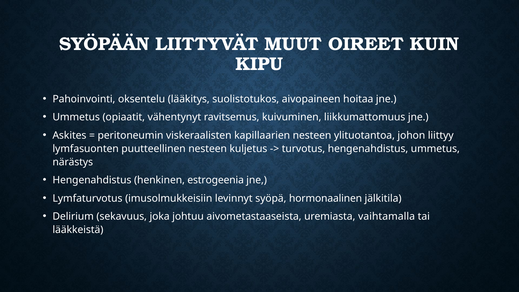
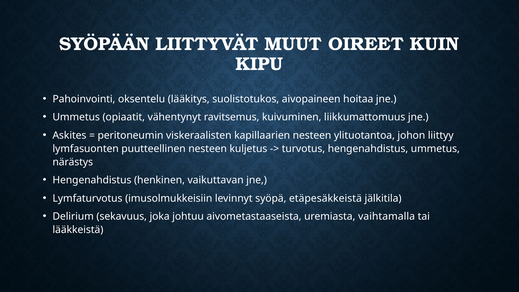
estrogeenia: estrogeenia -> vaikuttavan (216, 180)
hormonaalinen: hormonaalinen -> etäpesäkkeistä (325, 198)
